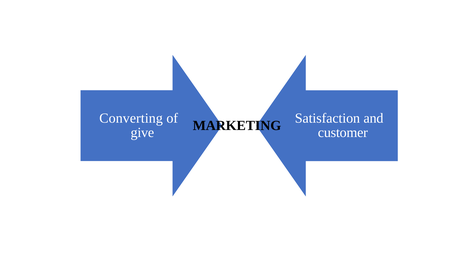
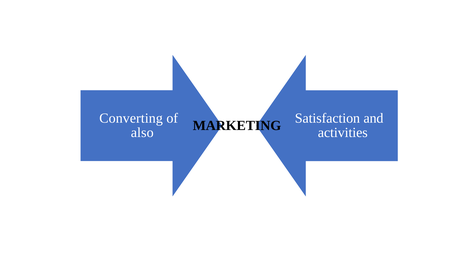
give: give -> also (142, 132)
customer: customer -> activities (343, 132)
